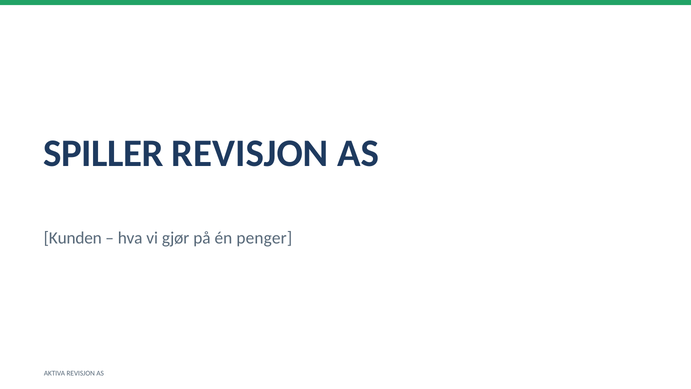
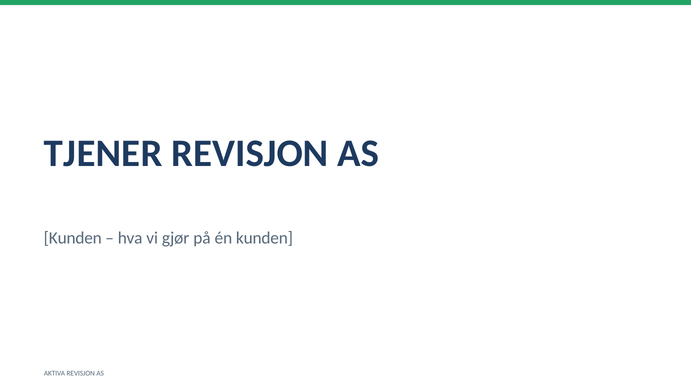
SPILLER: SPILLER -> TJENER (103, 153)
én penger: penger -> kunden (264, 238)
